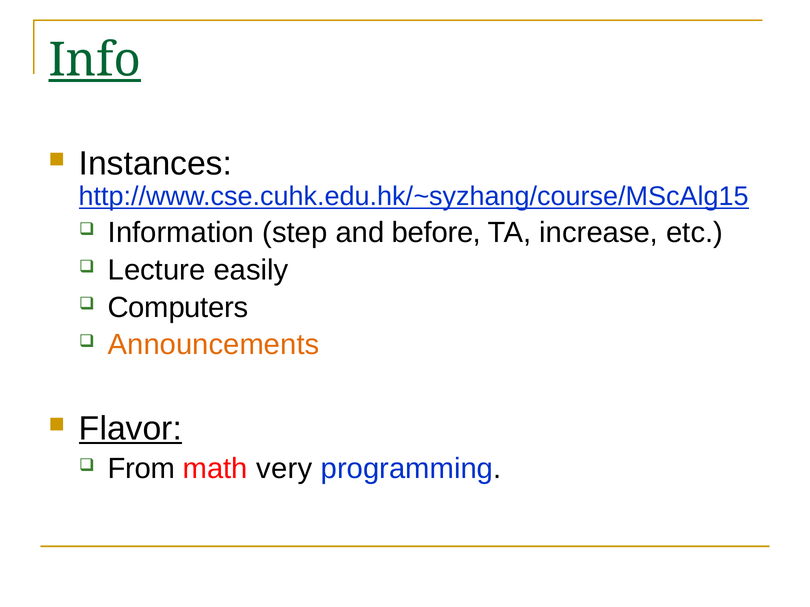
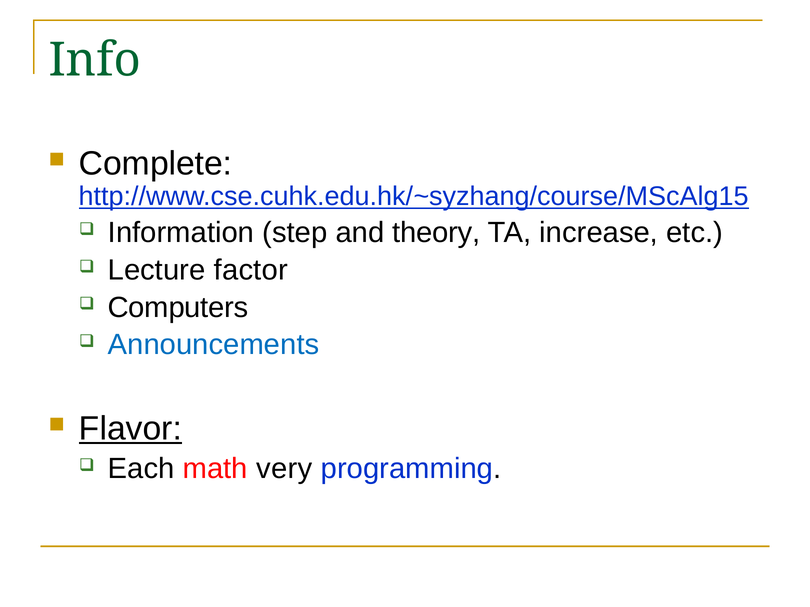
Info underline: present -> none (95, 60)
Instances: Instances -> Complete (156, 164)
before: before -> theory (436, 233)
easily: easily -> factor (251, 270)
Announcements colour: orange -> blue (214, 345)
From: From -> Each (141, 469)
